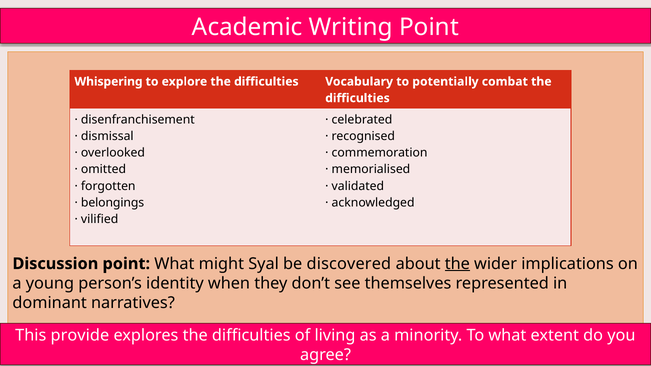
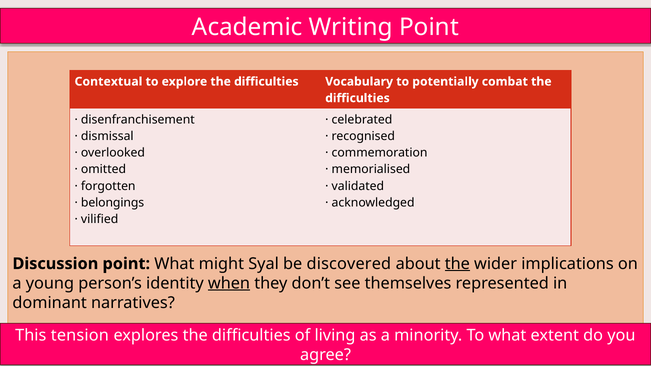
Whispering: Whispering -> Contextual (108, 82)
when underline: none -> present (229, 283)
provide: provide -> tension (80, 335)
